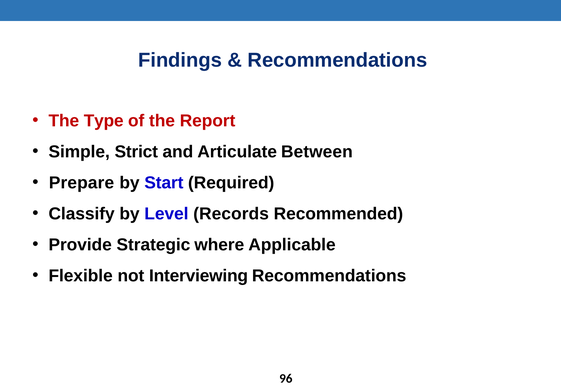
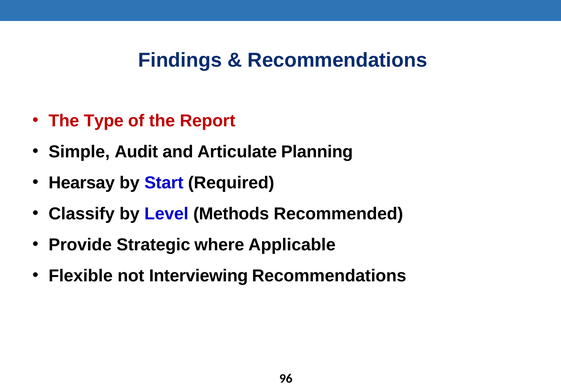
Strict: Strict -> Audit (136, 152)
Between: Between -> Planning (317, 152)
Prepare: Prepare -> Hearsay (82, 183)
Records: Records -> Methods (231, 214)
